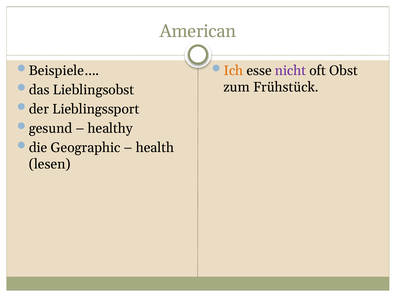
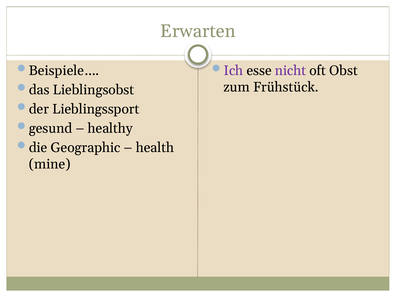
American: American -> Erwarten (198, 31)
Ich colour: orange -> purple (233, 71)
lesen: lesen -> mine (50, 164)
